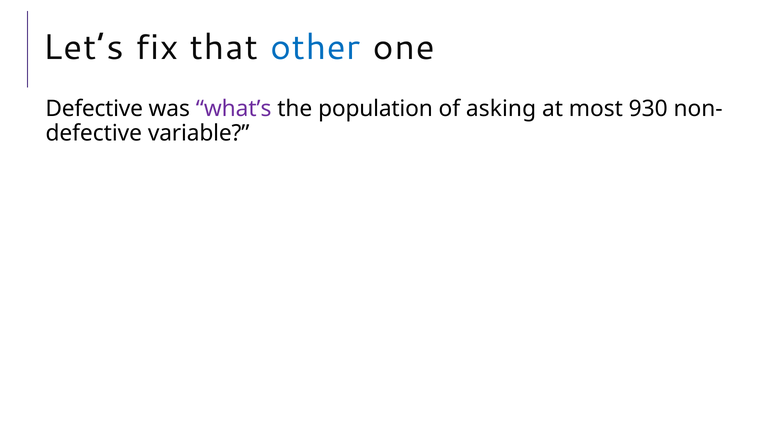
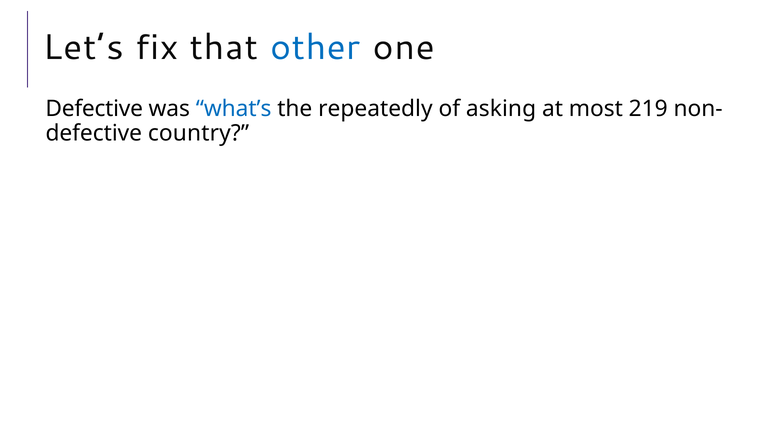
what’s colour: purple -> blue (234, 109)
population: population -> repeatedly (375, 109)
930: 930 -> 219 (648, 109)
variable: variable -> country (199, 133)
